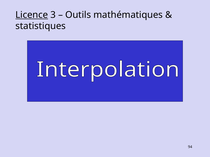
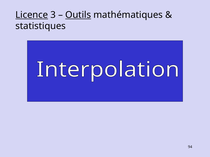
Outils underline: none -> present (78, 15)
